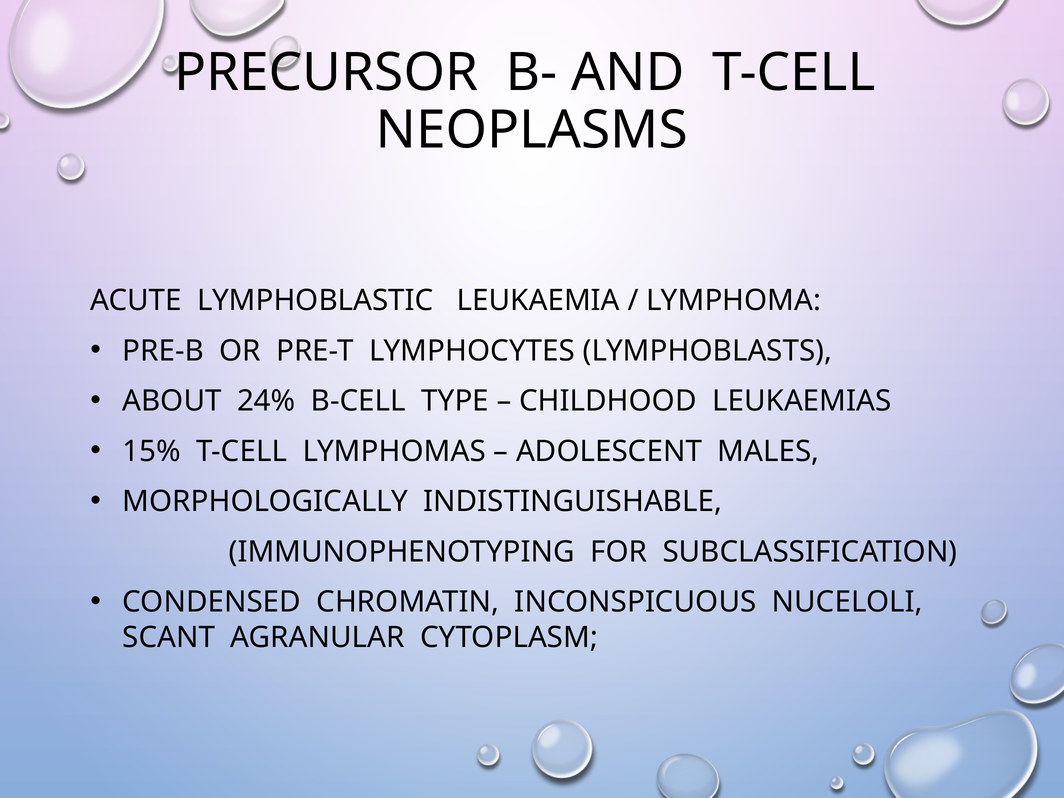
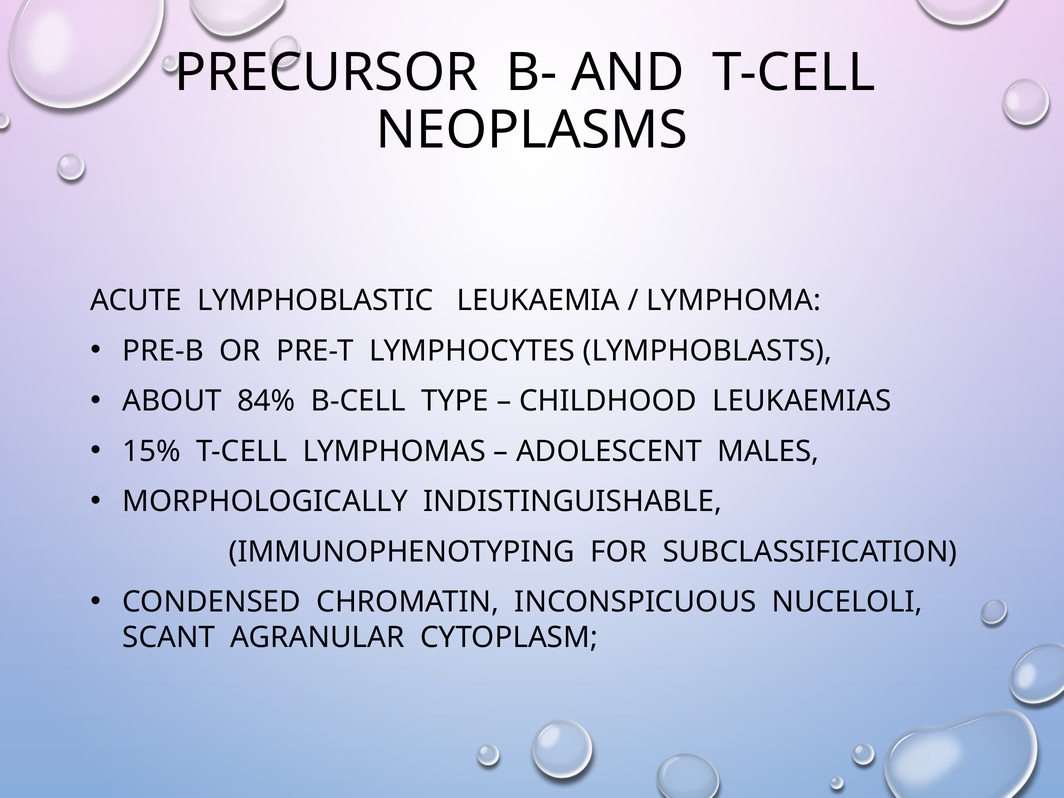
24%: 24% -> 84% (266, 401)
